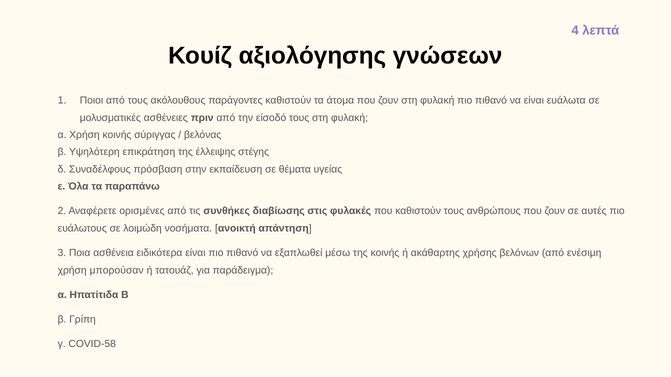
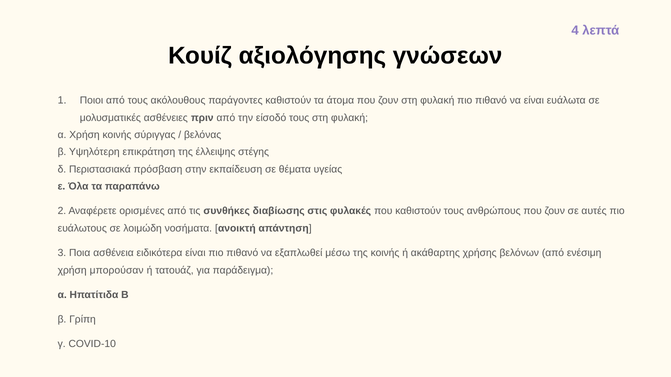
Συναδέλφους: Συναδέλφους -> Περιστασιακά (100, 169)
COVID-58: COVID-58 -> COVID-10 (92, 344)
